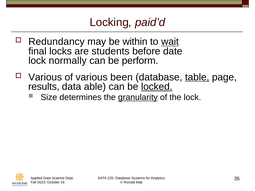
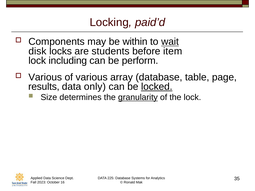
Redundancy: Redundancy -> Components (57, 42)
final: final -> disk (37, 51)
date: date -> item (173, 51)
normally: normally -> including (68, 61)
been: been -> array (122, 77)
table underline: present -> none (197, 77)
able: able -> only (95, 87)
